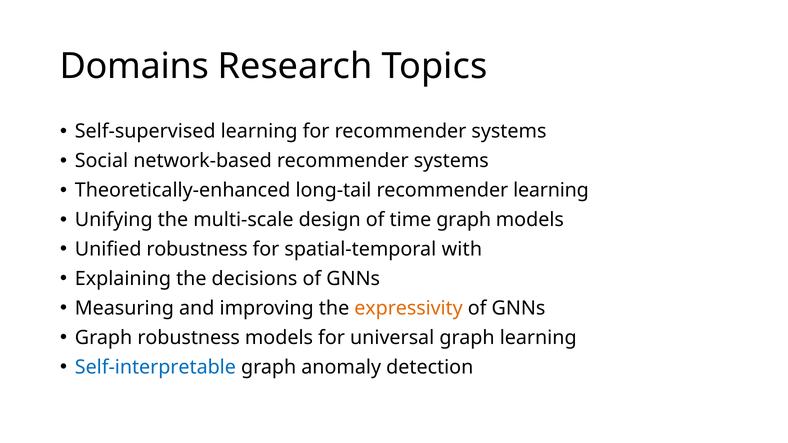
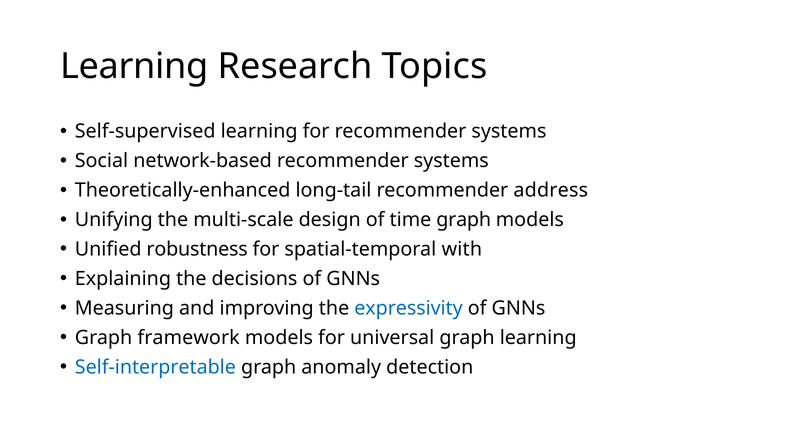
Domains: Domains -> Learning (134, 66)
recommender learning: learning -> address (551, 190)
expressivity colour: orange -> blue (409, 308)
Graph robustness: robustness -> framework (189, 338)
